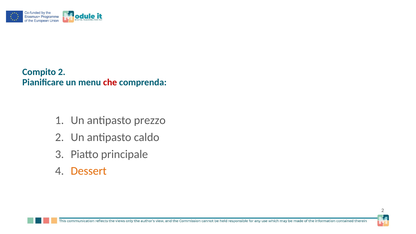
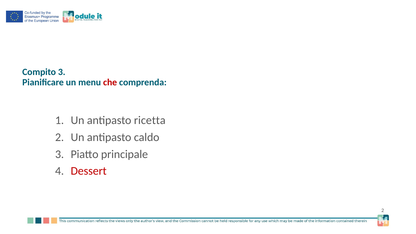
Compito 2: 2 -> 3 (62, 72)
prezzo: prezzo -> ricetta (150, 120)
Dessert colour: orange -> red (89, 171)
